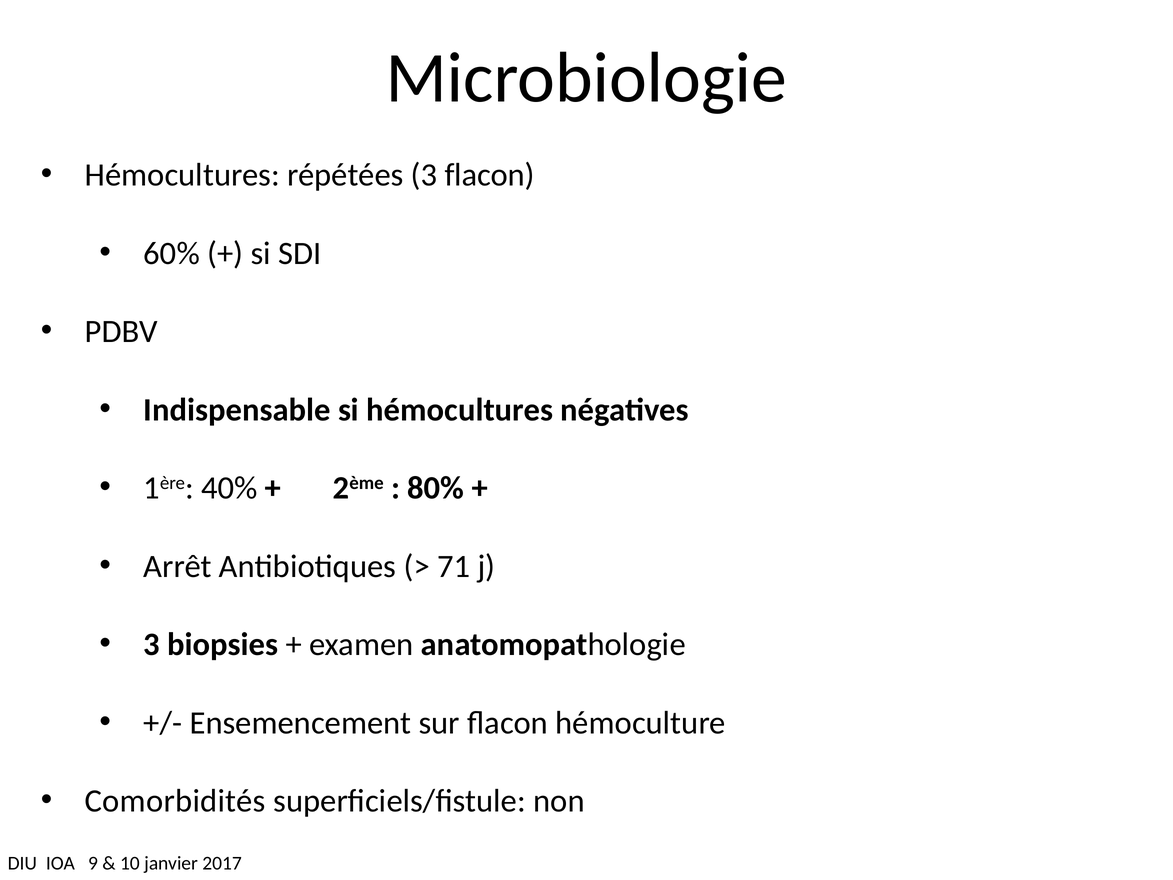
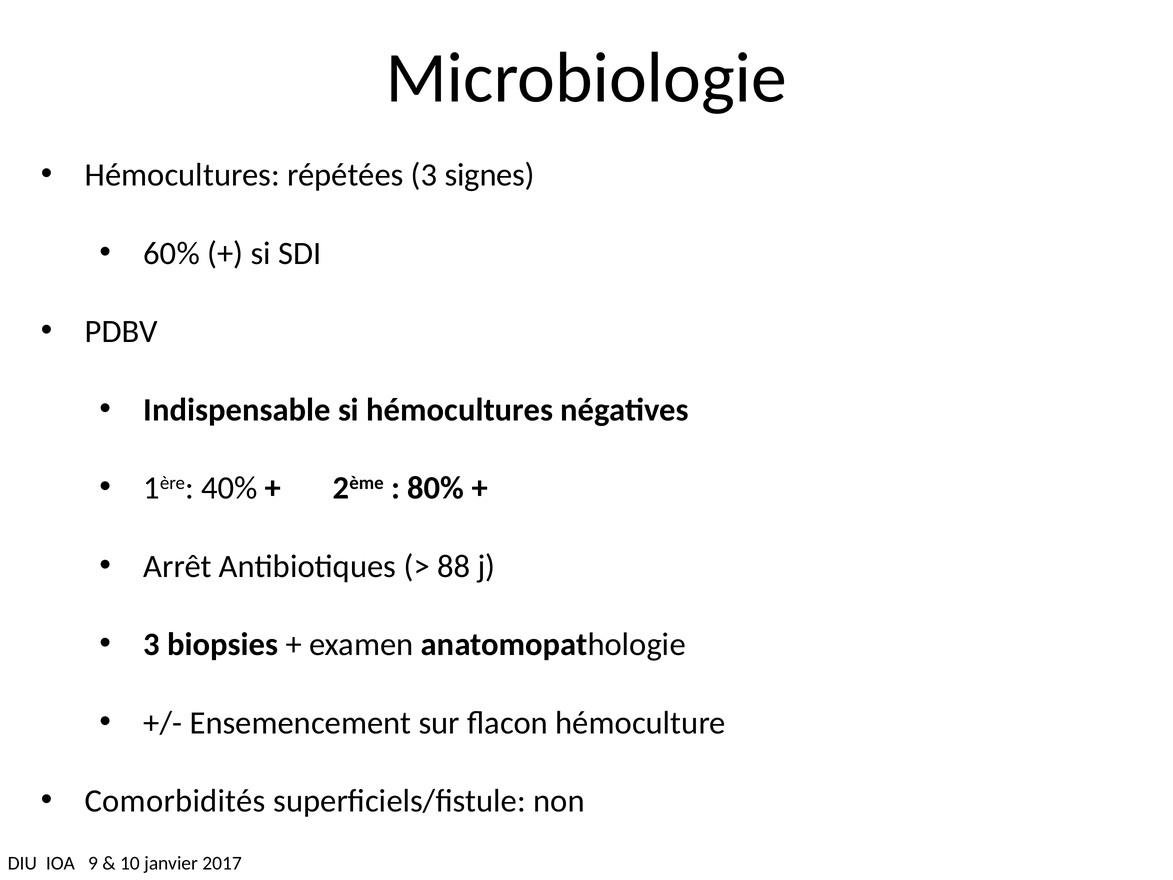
3 flacon: flacon -> signes (490, 175)
71: 71 -> 88 (454, 566)
